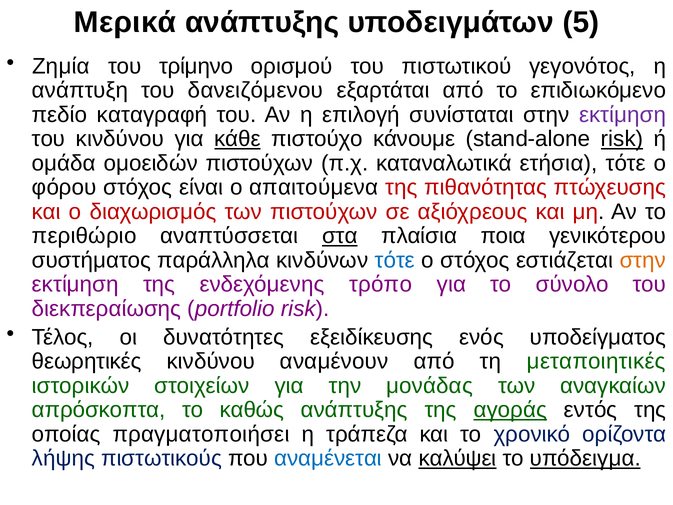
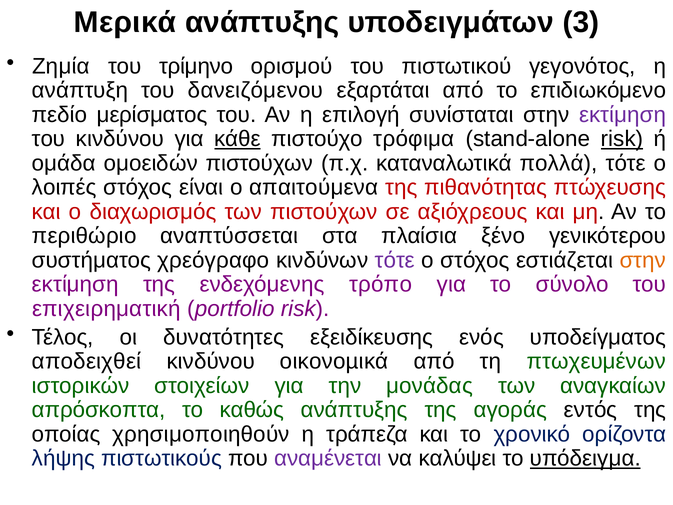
5: 5 -> 3 (581, 22)
καταγραφή: καταγραφή -> μερίσματος (152, 115)
κάνουμε: κάνουμε -> τρόφιμα (414, 139)
ετήσια: ετήσια -> πολλά (559, 163)
φόρου: φόρου -> λοιπές (64, 187)
στα underline: present -> none (340, 236)
ποια: ποια -> ξένο (503, 236)
παράλληλα: παράλληλα -> χρεόγραφο (213, 260)
τότε colour: blue -> purple (395, 260)
διεκπεραίωσης: διεκπεραίωσης -> επιχειρηματική (106, 308)
θεωρητικές: θεωρητικές -> αποδειχθεί (87, 361)
αναμένουν: αναμένουν -> οικονοµικά (334, 361)
μεταποιητικές: μεταποιητικές -> πτωχευμένων (596, 361)
αγοράς underline: present -> none (510, 410)
πραγματοποιήσει: πραγματοποιήσει -> χρησιμοποιηθούν (201, 434)
αναμένεται colour: blue -> purple (328, 458)
καλύψει underline: present -> none (458, 458)
